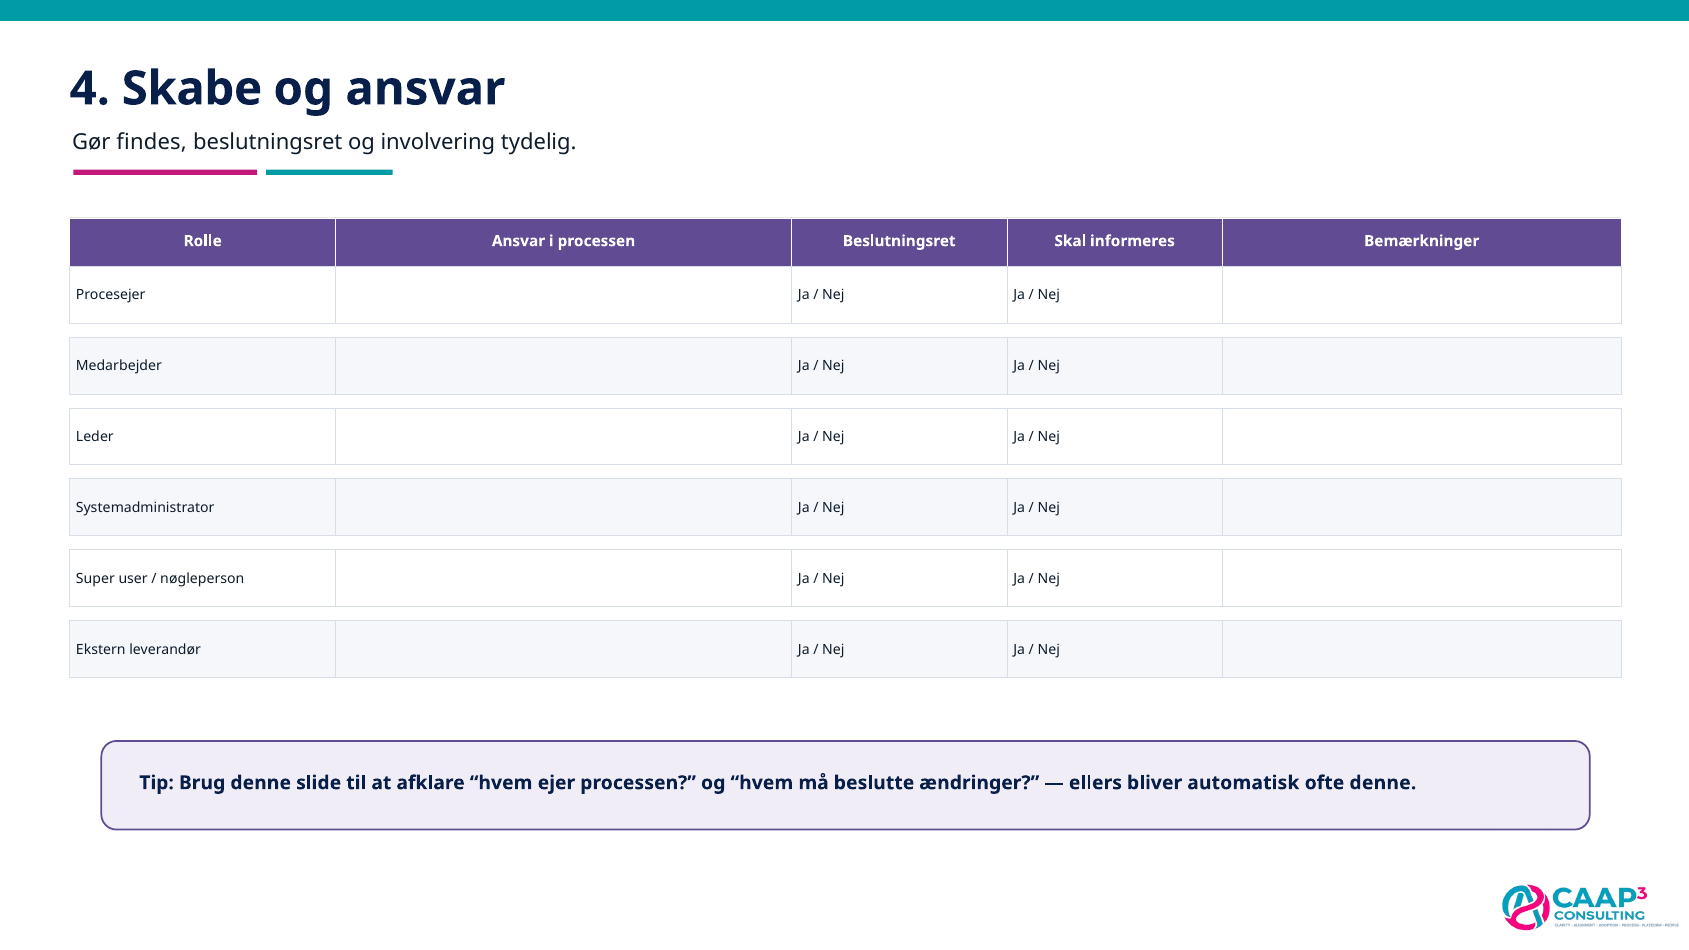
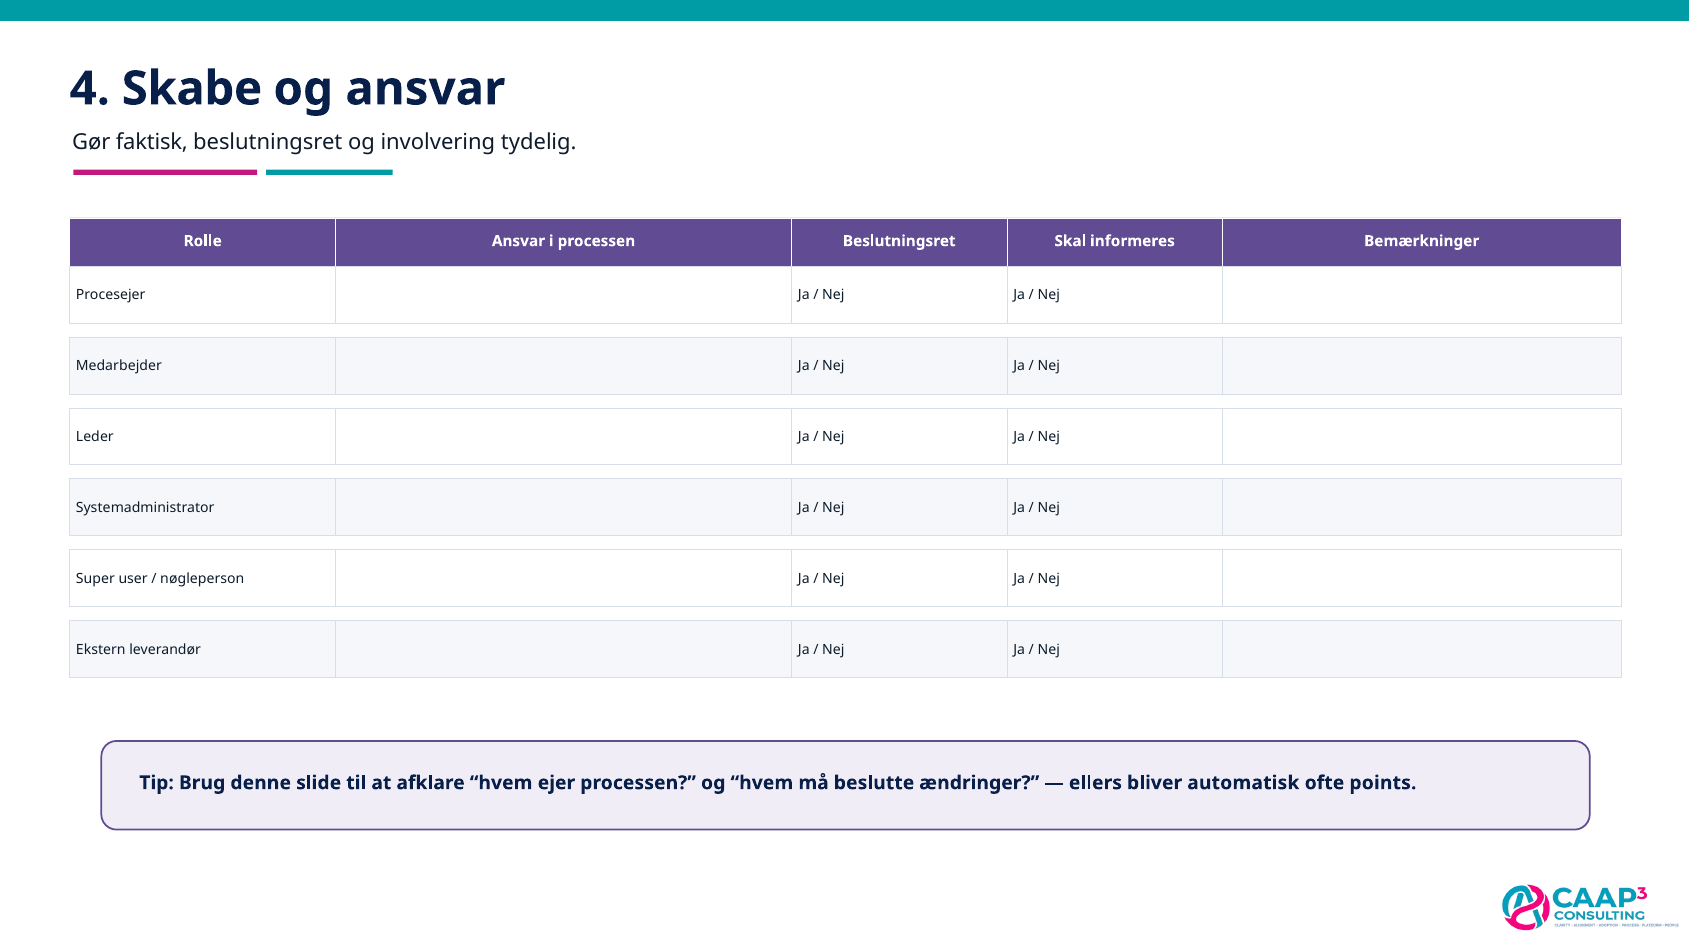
findes: findes -> faktisk (152, 143)
ofte denne: denne -> points (1383, 783)
